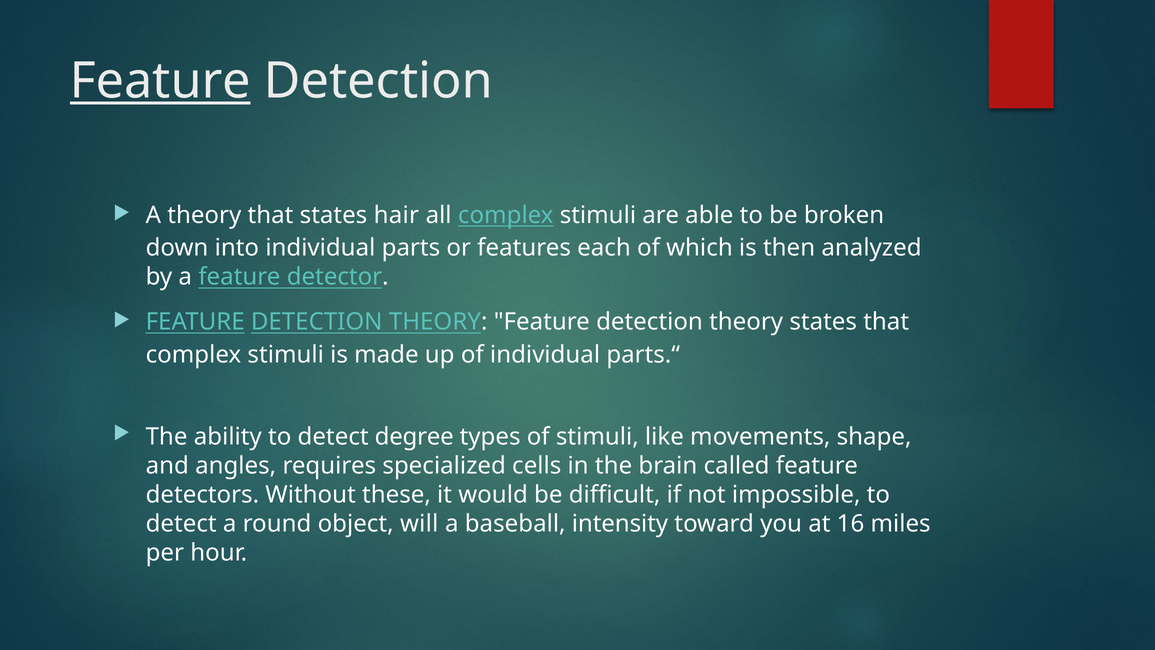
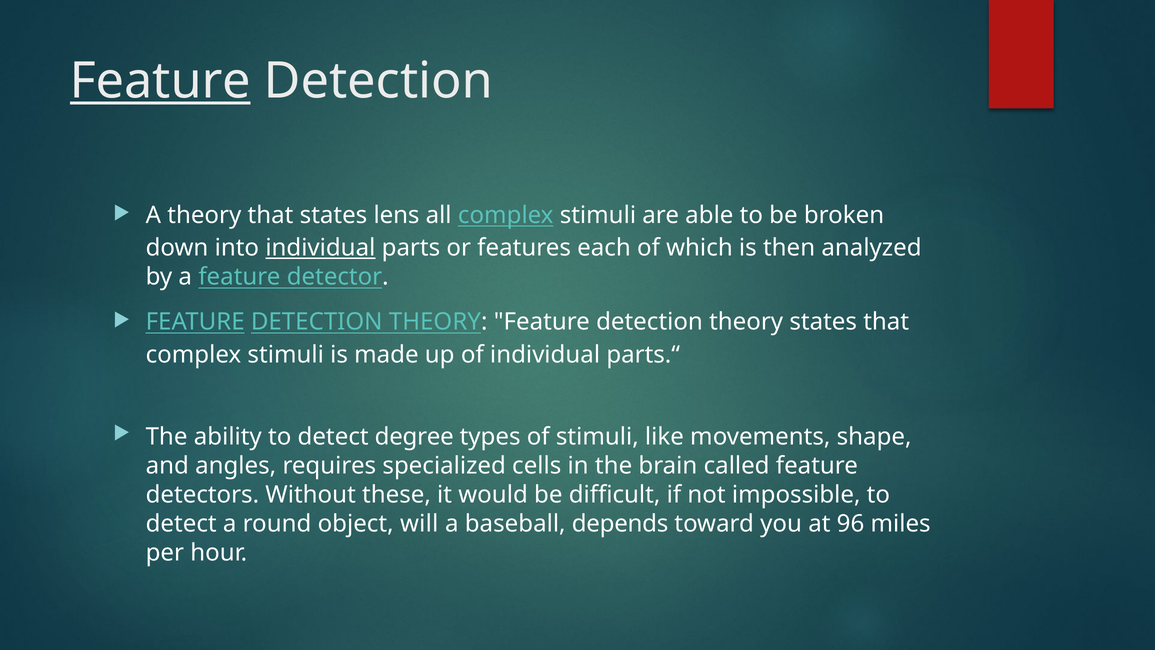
hair: hair -> lens (397, 215)
individual underline: none -> present (320, 248)
intensity: intensity -> depends (620, 523)
16: 16 -> 96 (850, 523)
